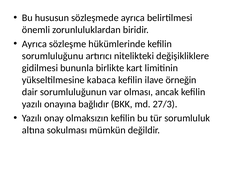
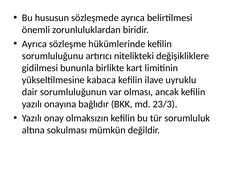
örneğin: örneğin -> uyruklu (181, 80)
27/3: 27/3 -> 23/3 (165, 104)
